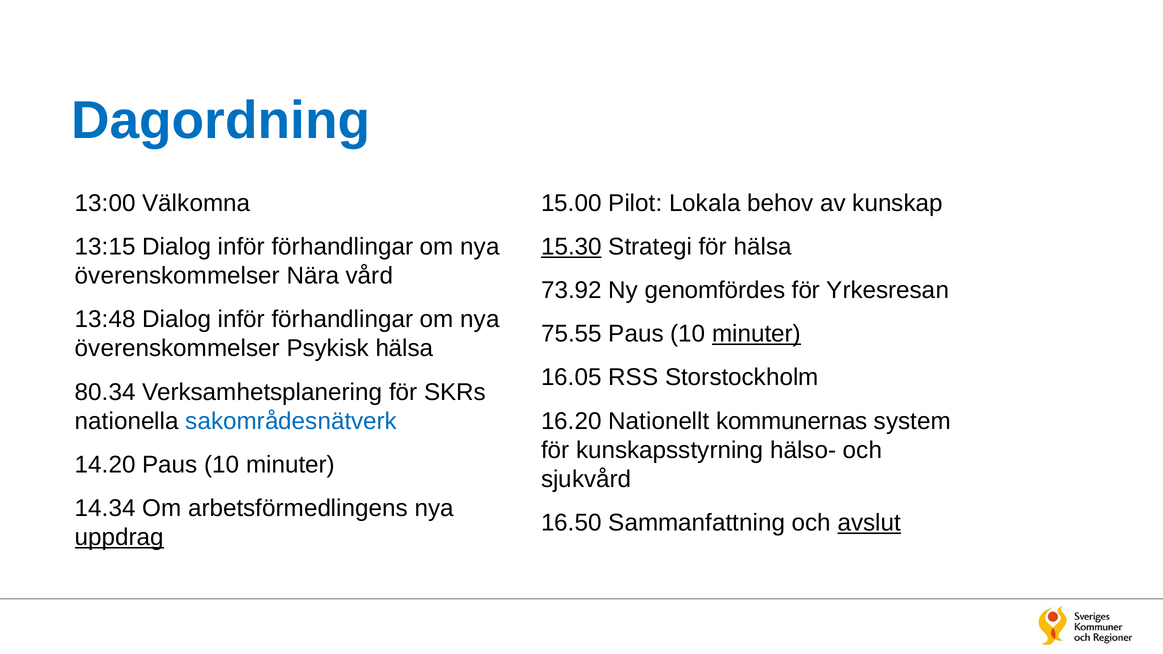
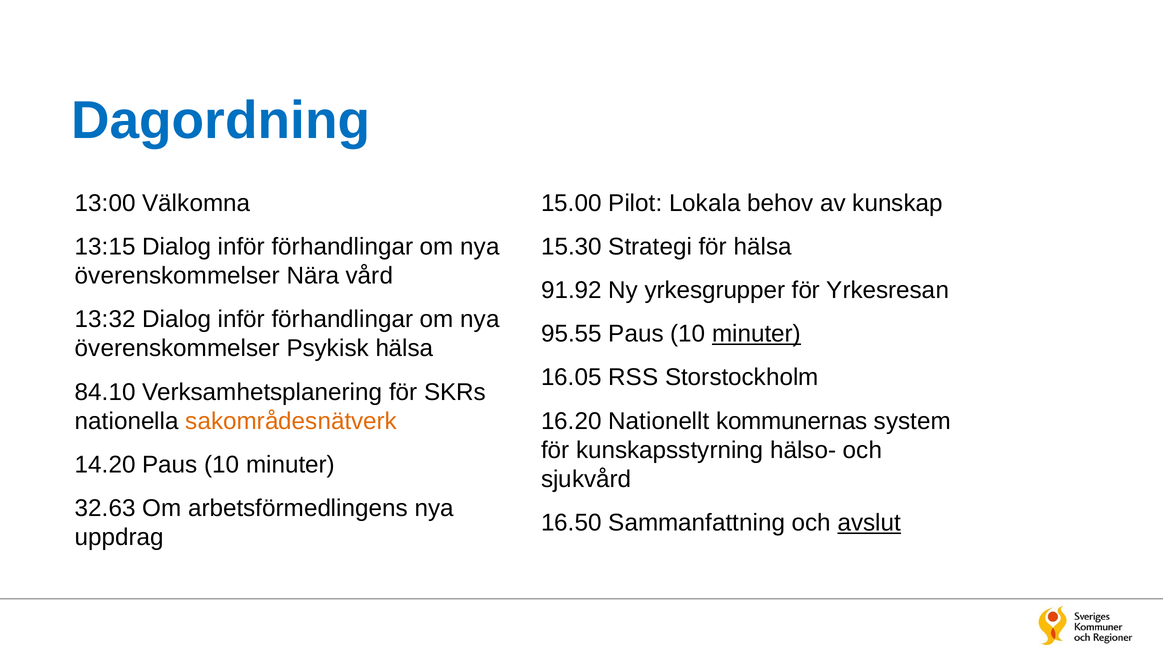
15.30 underline: present -> none (571, 247)
73.92: 73.92 -> 91.92 (571, 290)
genomfördes: genomfördes -> yrkesgrupper (715, 290)
13:48: 13:48 -> 13:32 (105, 319)
75.55: 75.55 -> 95.55 (571, 334)
80.34: 80.34 -> 84.10 (105, 392)
sakområdesnätverk colour: blue -> orange (291, 421)
14.34: 14.34 -> 32.63 (105, 508)
uppdrag underline: present -> none (119, 538)
